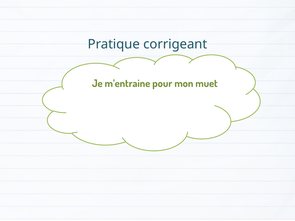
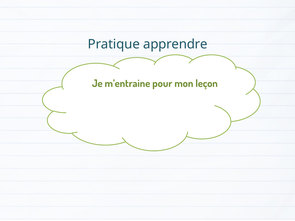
corrigeant: corrigeant -> apprendre (175, 44)
muet: muet -> leçon (207, 84)
